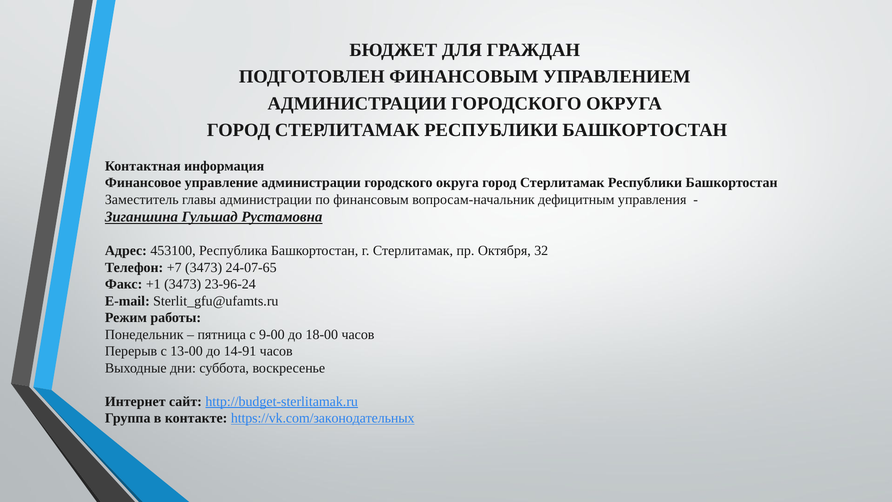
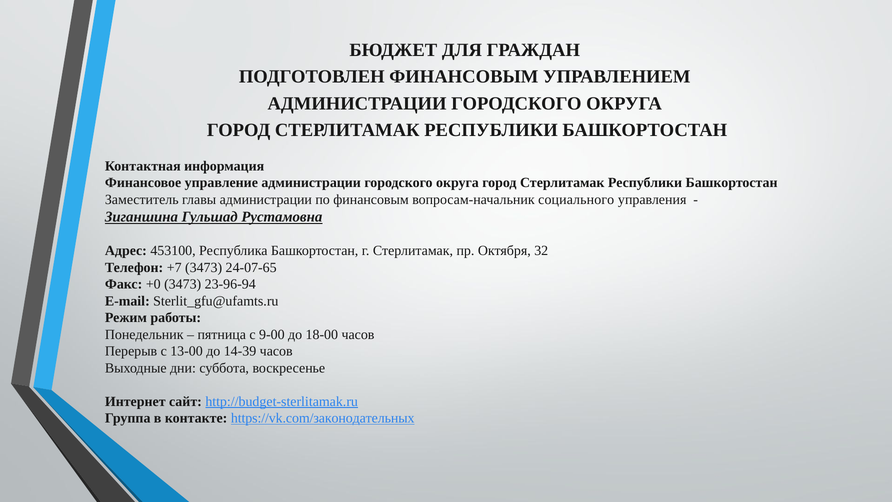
дефицитным: дефицитным -> социального (576, 199)
+1: +1 -> +0 (153, 284)
23-96-24: 23-96-24 -> 23-96-94 (230, 284)
14-91: 14-91 -> 14-39 (240, 351)
